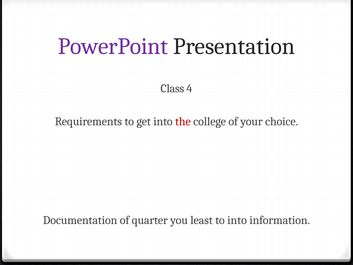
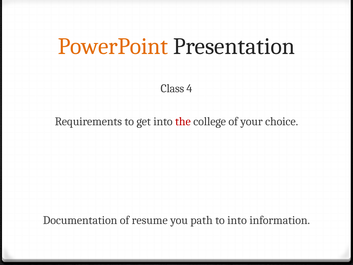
PowerPoint colour: purple -> orange (113, 46)
quarter: quarter -> resume (150, 220)
least: least -> path (202, 220)
